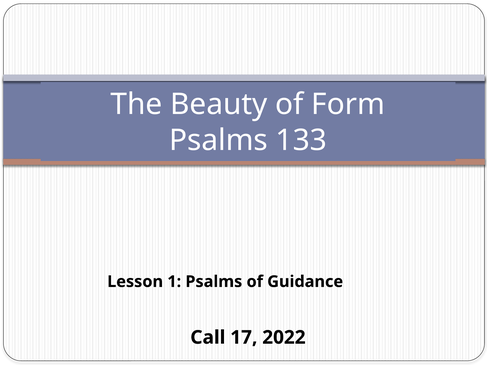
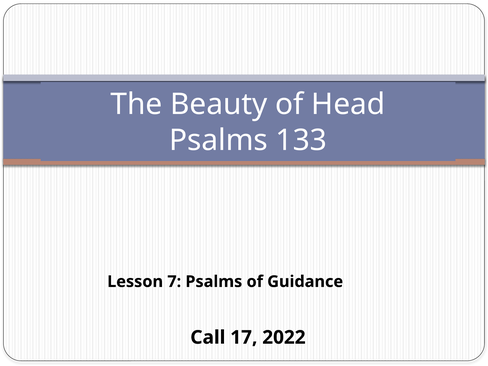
Form: Form -> Head (348, 104)
1: 1 -> 7 (174, 282)
